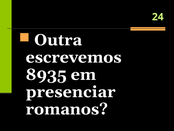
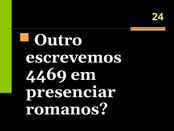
Outra: Outra -> Outro (58, 40)
8935: 8935 -> 4469 (46, 74)
